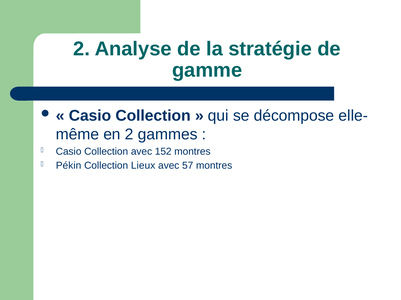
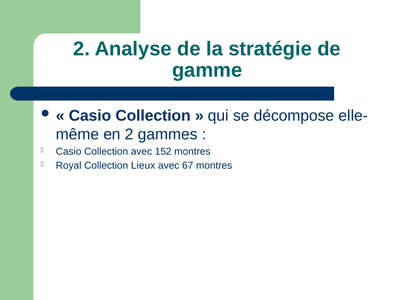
Pékin: Pékin -> Royal (69, 166)
57: 57 -> 67 (188, 166)
